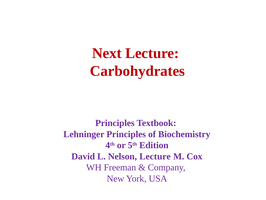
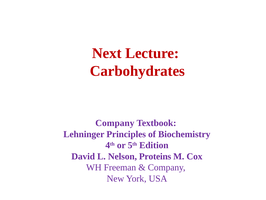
Principles: Principles -> Company (115, 123)
Nelson Lecture: Lecture -> Proteins (155, 156)
